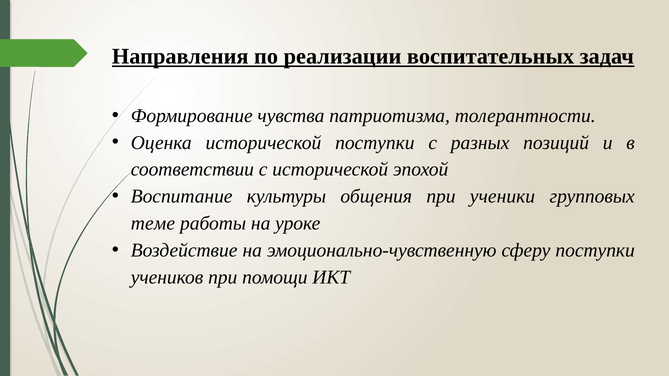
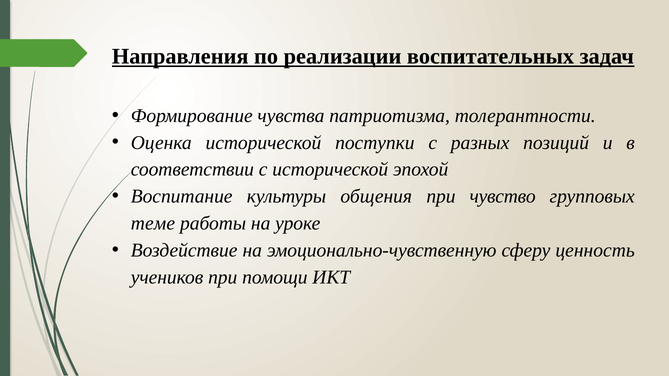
ученики: ученики -> чувство (503, 197)
сферу поступки: поступки -> ценность (595, 250)
